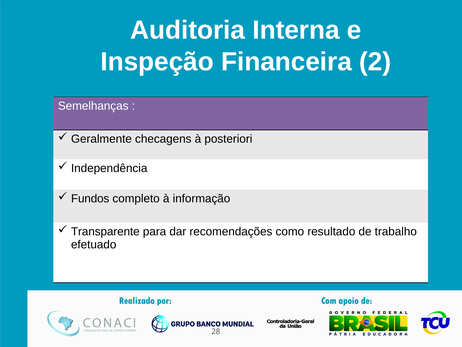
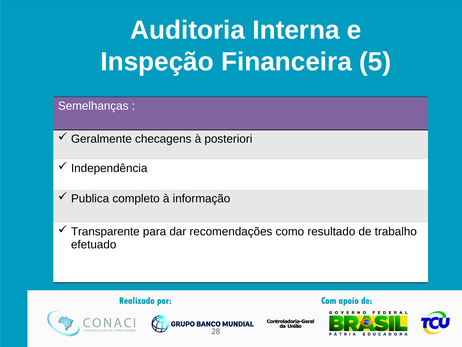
2: 2 -> 5 (375, 62)
Fundos: Fundos -> Publica (90, 198)
